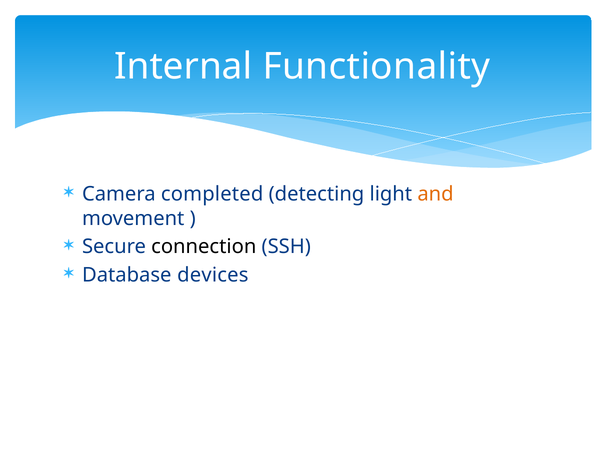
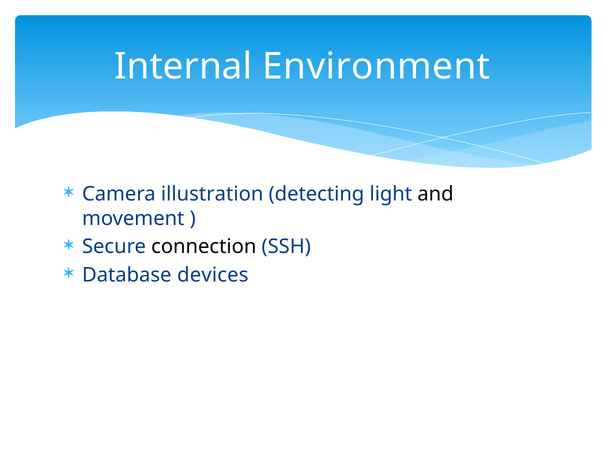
Functionality: Functionality -> Environment (376, 67)
completed: completed -> illustration (212, 194)
and colour: orange -> black (436, 194)
